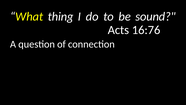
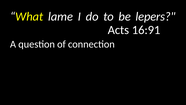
thing: thing -> lame (61, 16)
sound: sound -> lepers (156, 16)
16:76: 16:76 -> 16:91 (146, 30)
